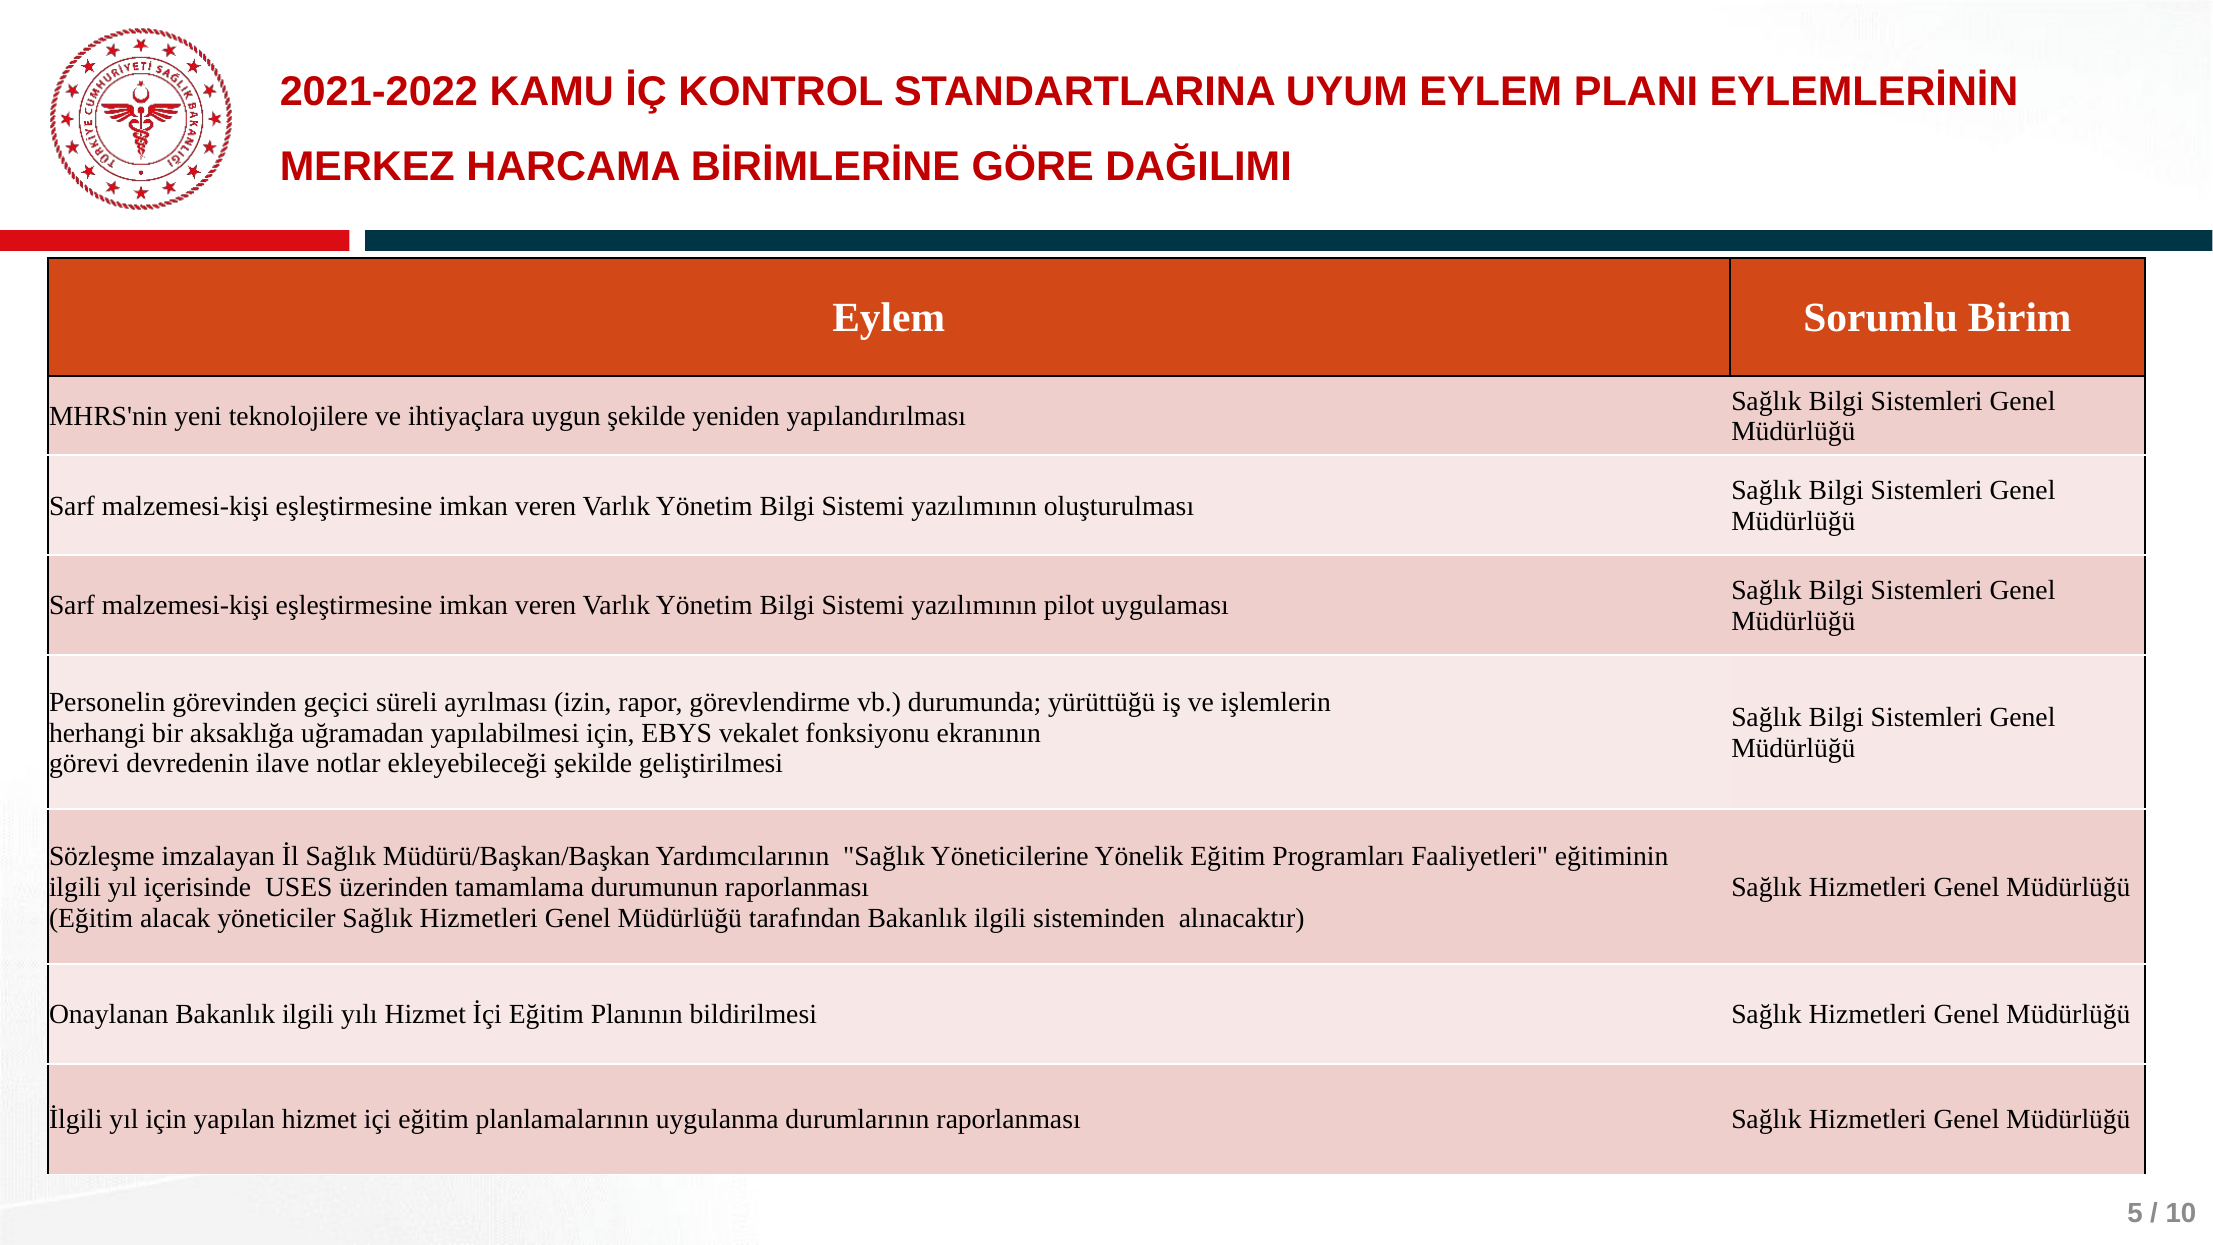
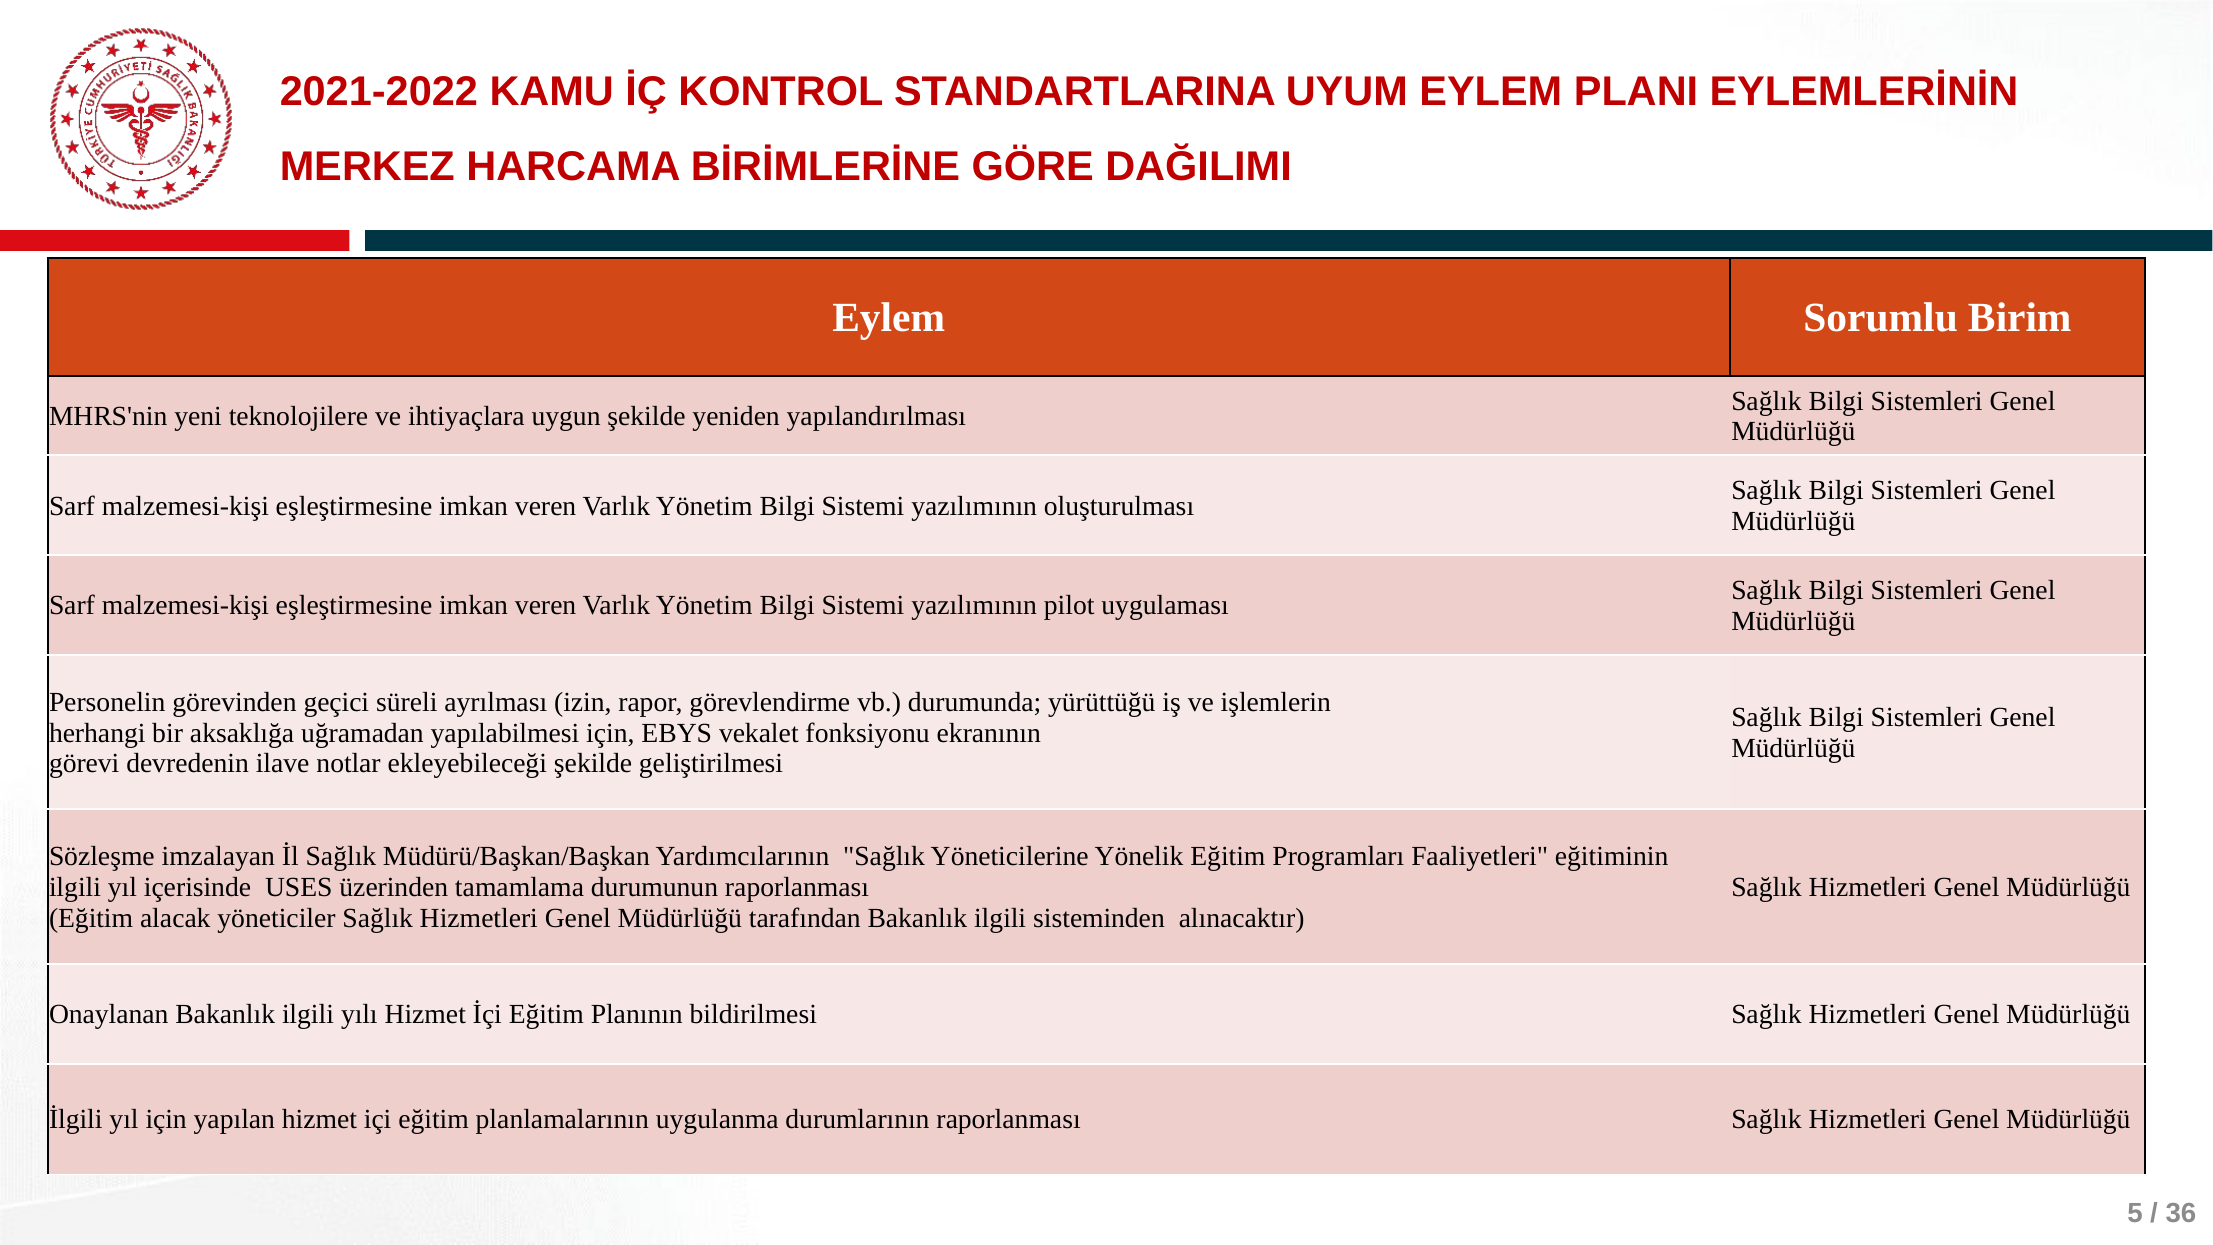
10: 10 -> 36 (2181, 1214)
